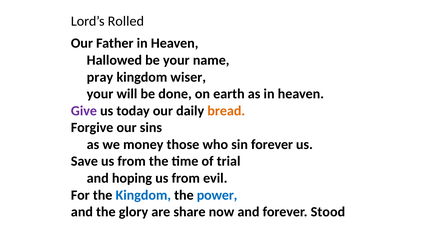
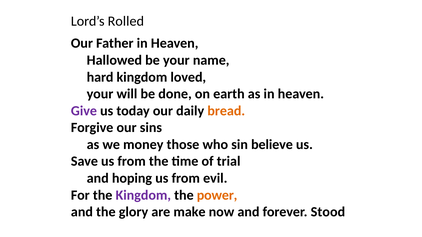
pray: pray -> hard (100, 77)
wiser: wiser -> loved (188, 77)
sin forever: forever -> believe (272, 145)
Kingdom colour: blue -> purple (143, 195)
power colour: blue -> orange (217, 195)
share: share -> make (189, 212)
